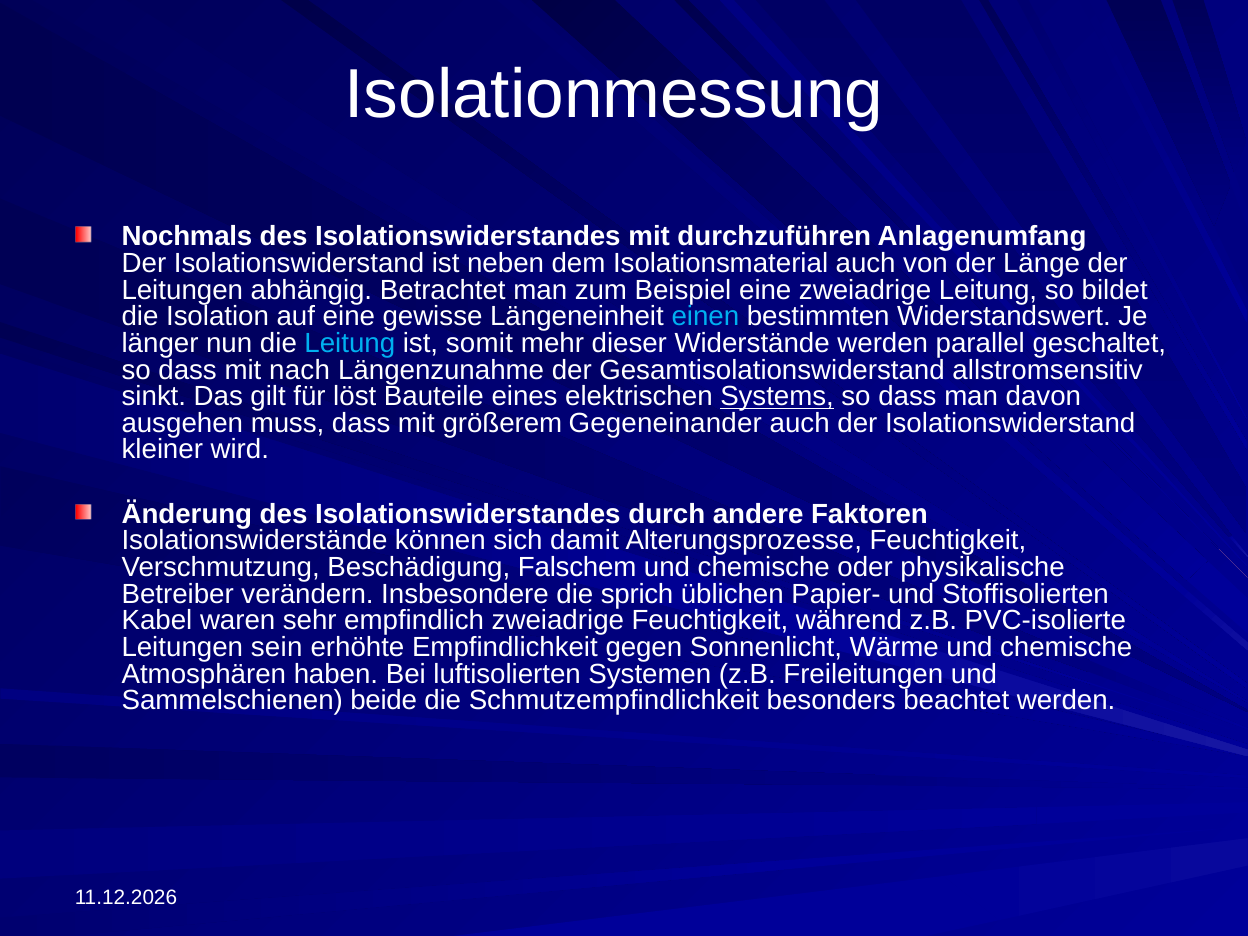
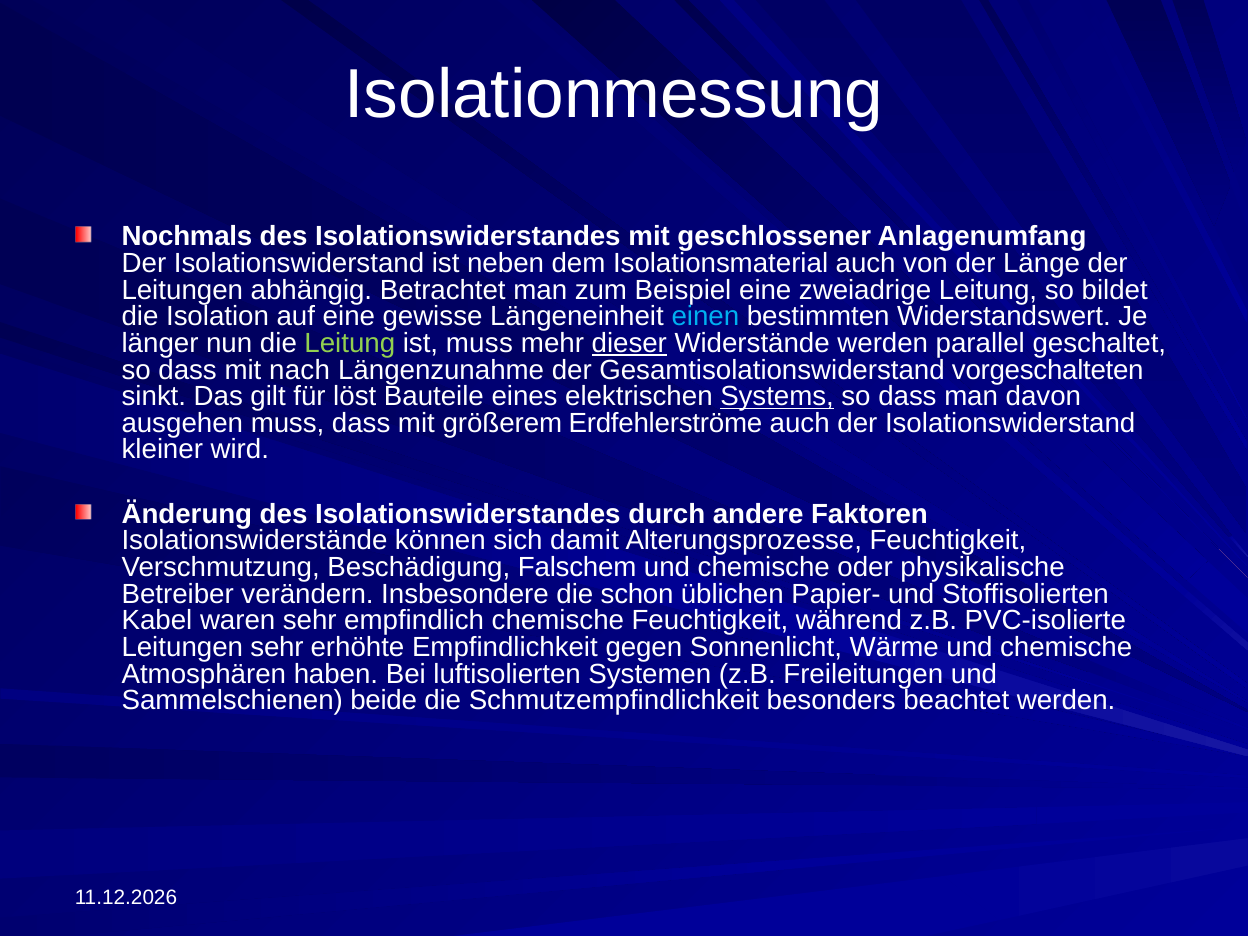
durchzuführen: durchzuführen -> geschlossener (774, 237)
Leitung colour: light blue -> light green (350, 343)
ist somit: somit -> muss (479, 343)
dieser underline: none -> present (629, 343)
allstromsensitiv: allstromsensitiv -> vorgeschalteten (1048, 370)
Gegeneinander: Gegeneinander -> Erdfehlerströme (665, 423)
sprich: sprich -> schon (637, 594)
empfindlich zweiadrige: zweiadrige -> chemische (558, 621)
Leitungen sein: sein -> sehr (277, 647)
